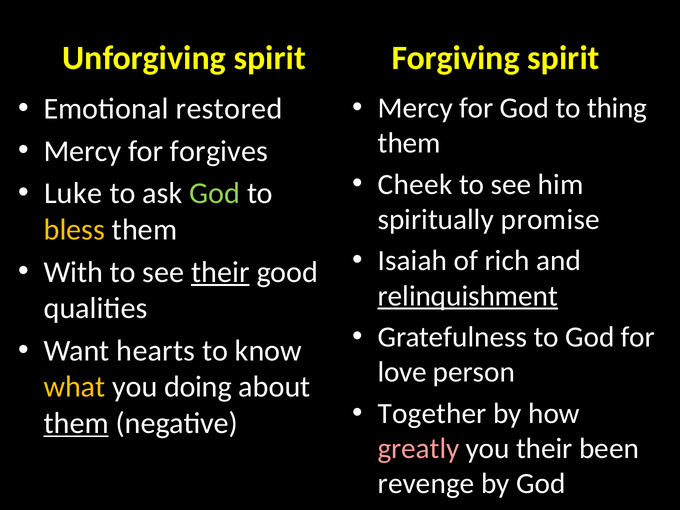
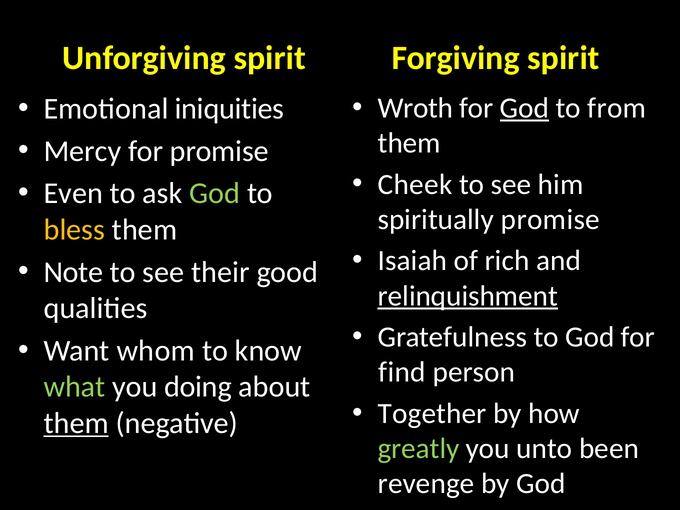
Mercy: Mercy -> Wroth (415, 108)
God underline: none -> present (525, 108)
thing: thing -> from (617, 108)
restored: restored -> iniquities (229, 109)
for forgives: forgives -> promise (219, 151)
Luke: Luke -> Even (73, 193)
With: With -> Note (73, 272)
their underline: present -> none (220, 272)
hearts: hearts -> whom (156, 351)
love: love -> find (402, 372)
what colour: yellow -> light green (75, 387)
greatly colour: pink -> light green (419, 449)
you their: their -> unto (544, 449)
